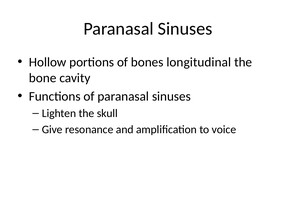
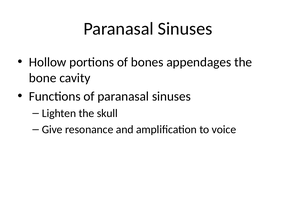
longitudinal: longitudinal -> appendages (199, 62)
